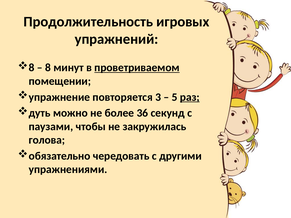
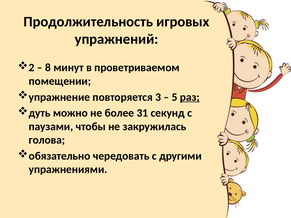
8: 8 -> 2 (32, 68)
проветриваемом underline: present -> none (137, 68)
36: 36 -> 31 (142, 113)
